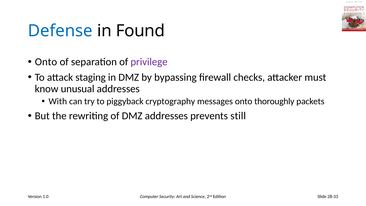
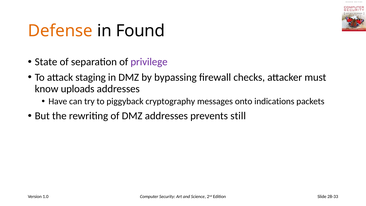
Defense colour: blue -> orange (60, 31)
Onto: Onto -> State (46, 62)
unusual: unusual -> uploads (78, 89)
With: With -> Have (58, 101)
thoroughly: thoroughly -> indications (274, 101)
